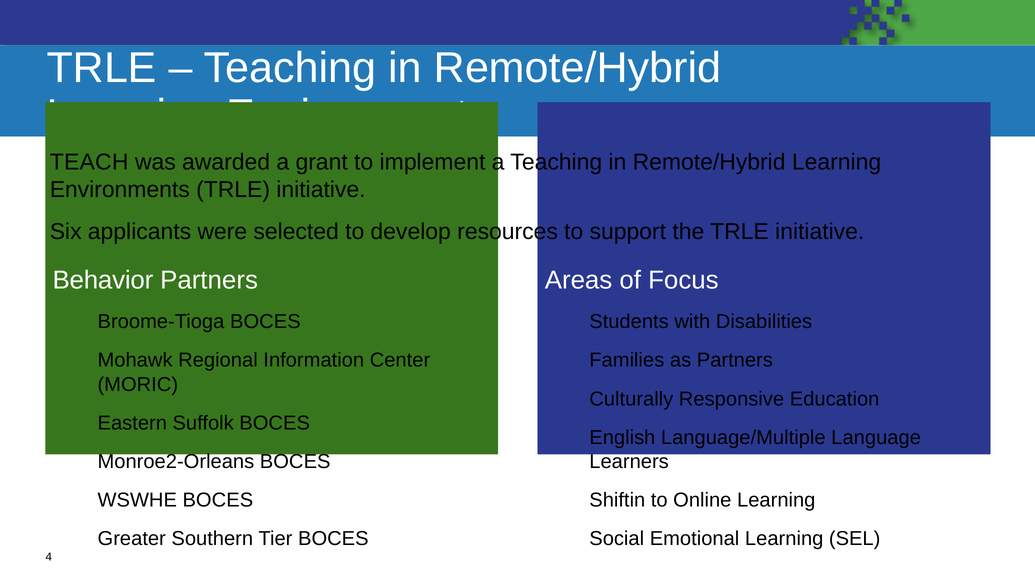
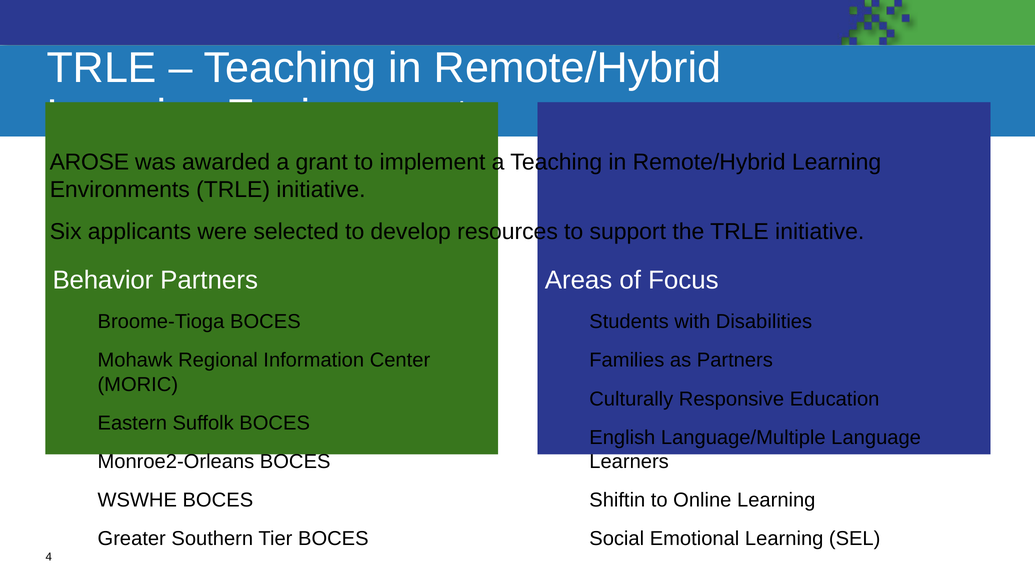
TEACH: TEACH -> AROSE (89, 162)
